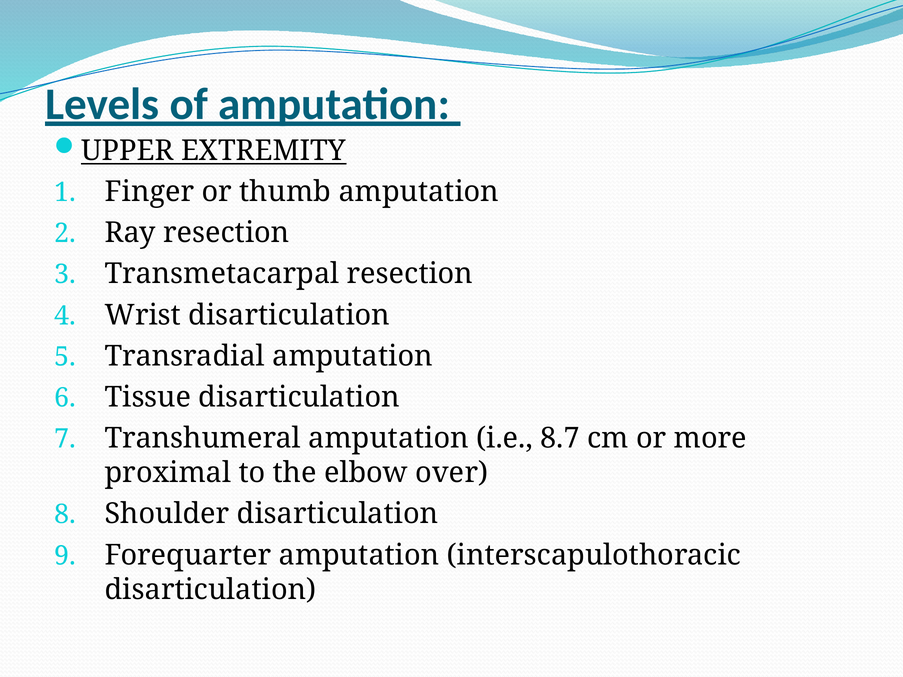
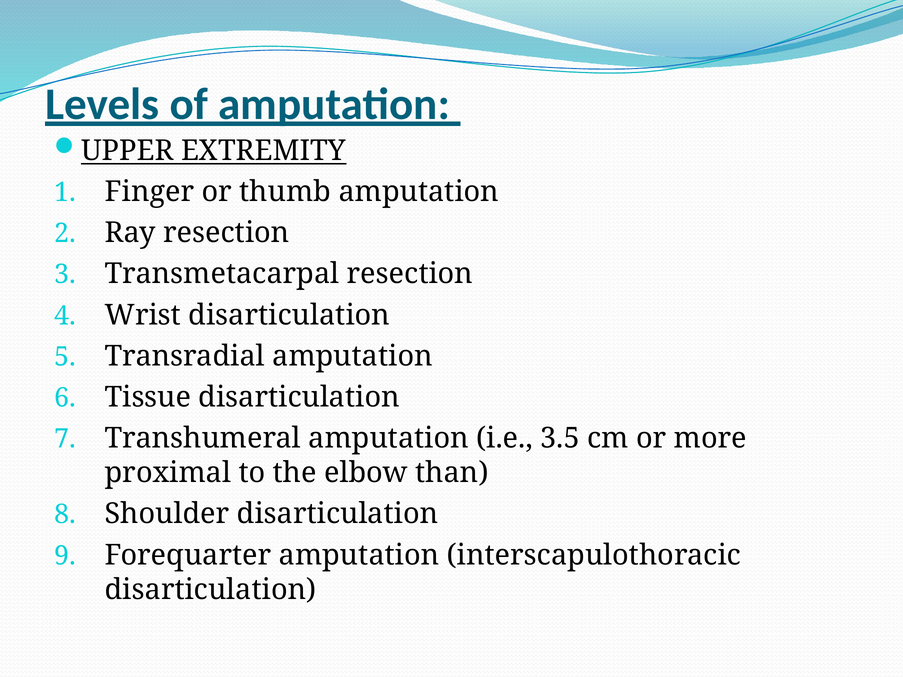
8.7: 8.7 -> 3.5 (560, 438)
over: over -> than (452, 473)
